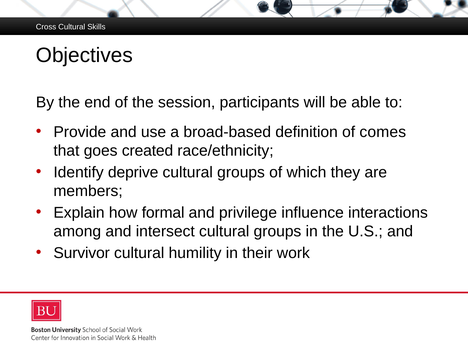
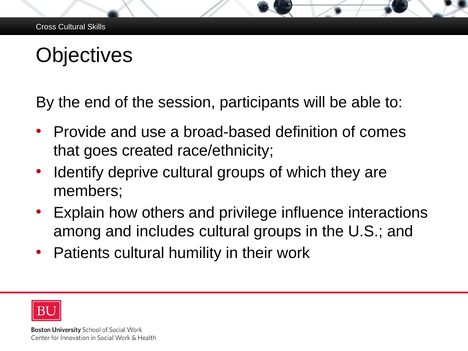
formal: formal -> others (163, 213)
intersect: intersect -> includes (165, 231)
Survivor: Survivor -> Patients (82, 253)
